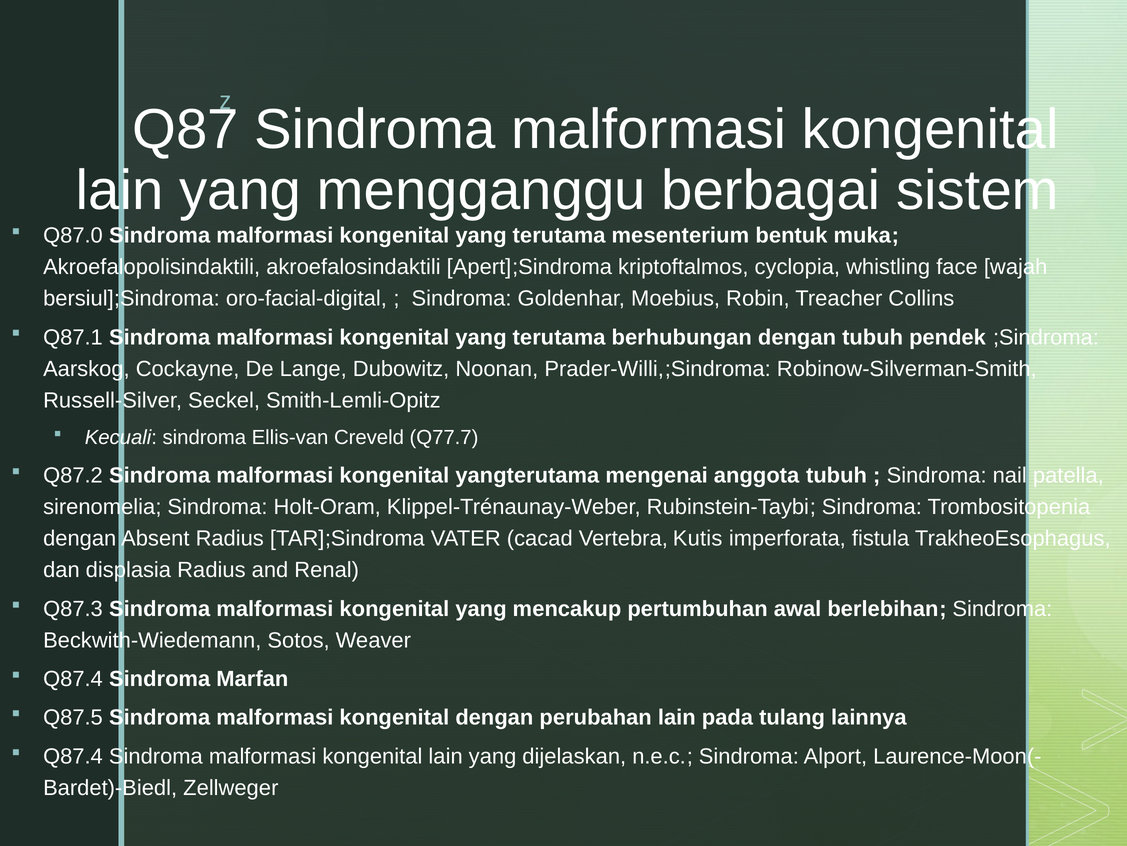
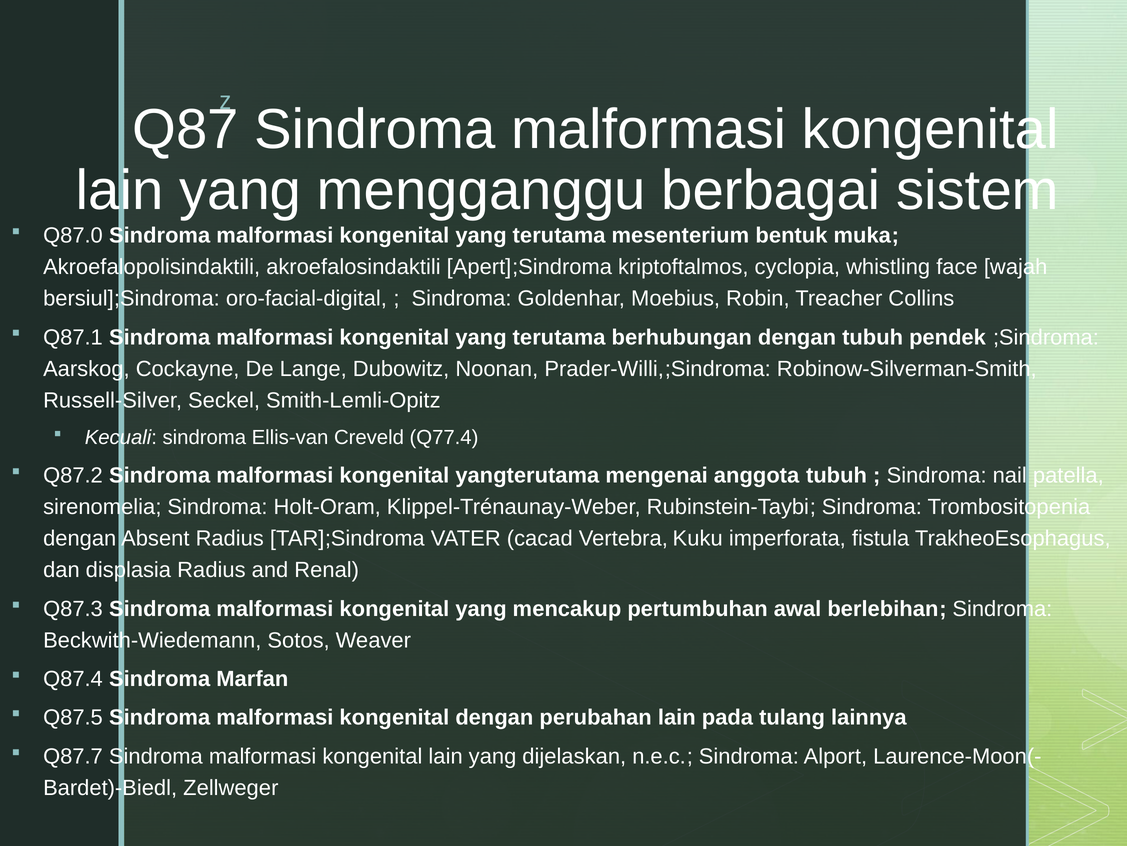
Q77.7: Q77.7 -> Q77.4 (444, 437)
Kutis: Kutis -> Kuku (698, 538)
Q87.4: Q87.4 -> Q87.7 (73, 756)
